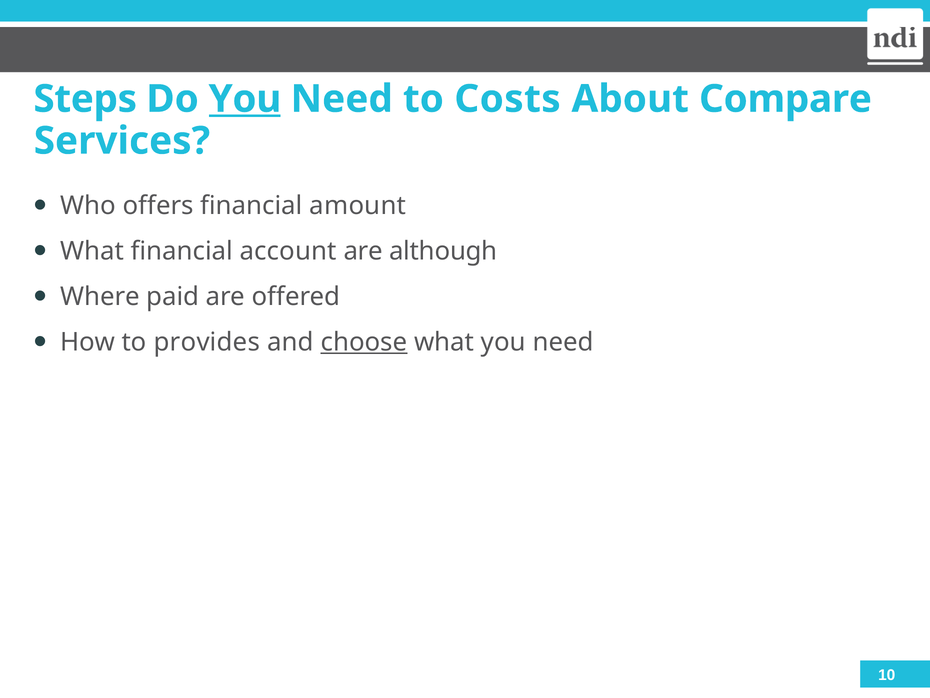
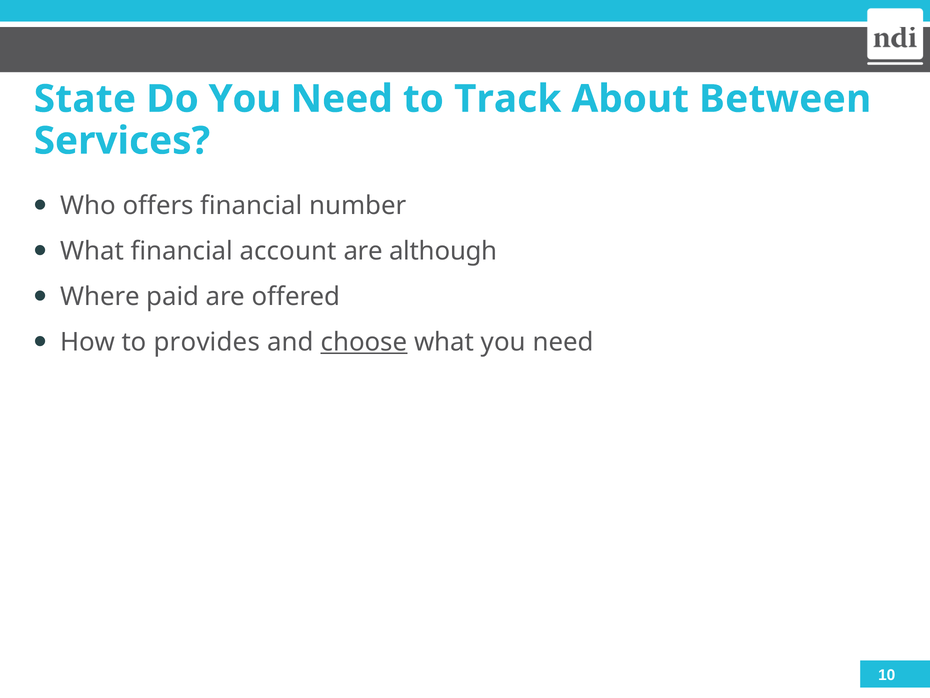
Steps: Steps -> State (85, 99)
You underline: present -> none (245, 99)
Costs: Costs -> Track (508, 99)
Compare: Compare -> Between (785, 99)
amount: amount -> number (358, 206)
